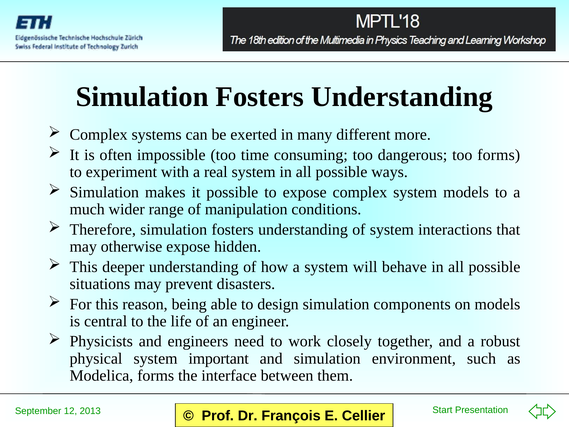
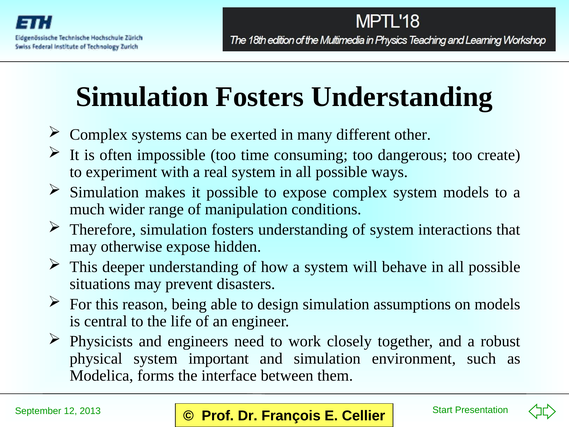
more: more -> other (413, 135)
too forms: forms -> create (499, 155)
components: components -> assumptions (412, 304)
